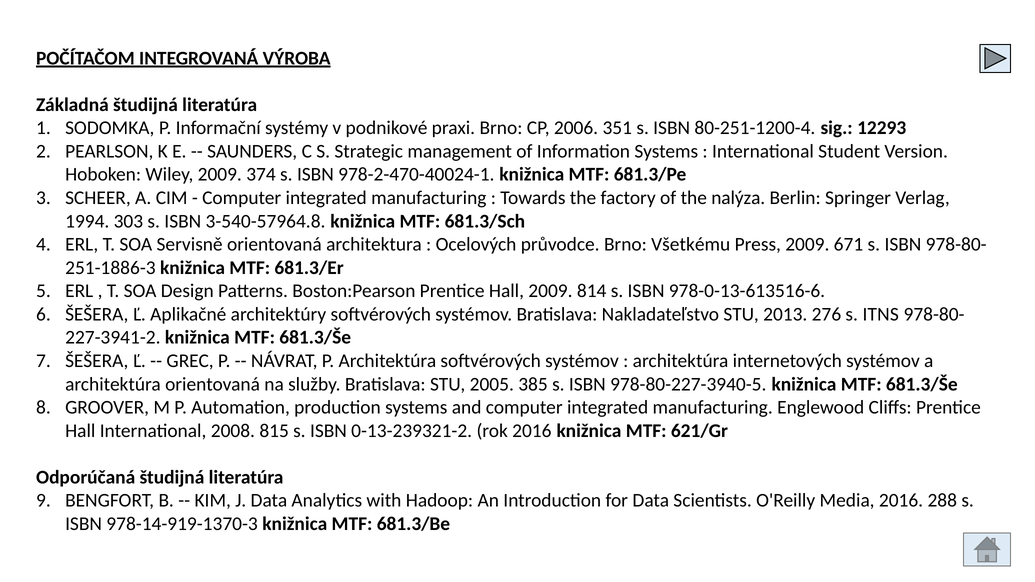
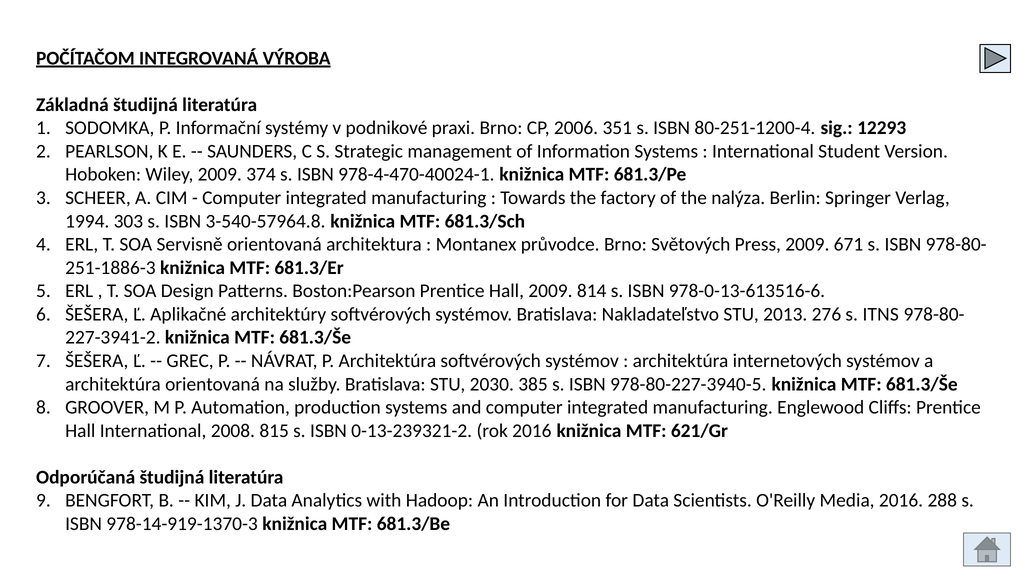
978-2-470-40024-1: 978-2-470-40024-1 -> 978-4-470-40024-1 (416, 175)
Ocelových: Ocelových -> Montanex (476, 244)
Všetkému: Všetkému -> Světových (691, 244)
2005: 2005 -> 2030 (492, 384)
